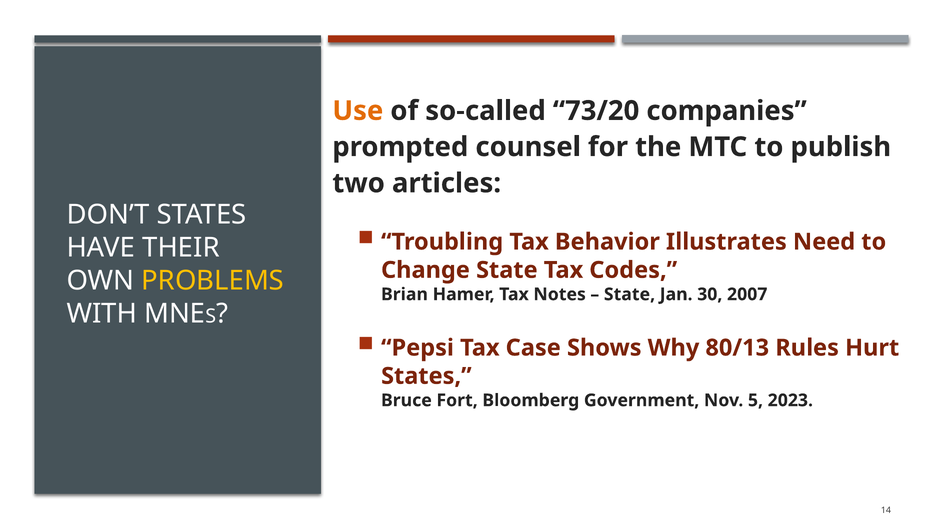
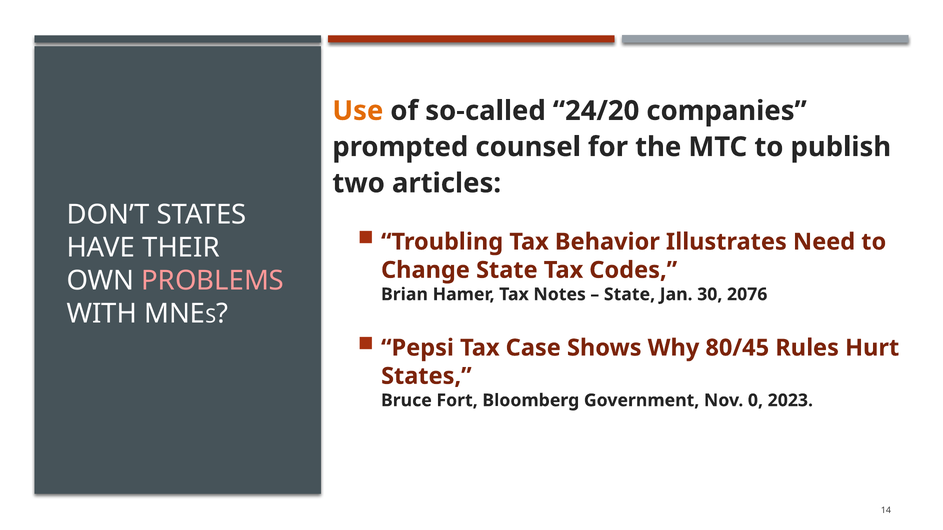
73/20: 73/20 -> 24/20 (596, 111)
PROBLEMS colour: yellow -> pink (213, 281)
2007: 2007 -> 2076 (747, 295)
80/13: 80/13 -> 80/45 (737, 348)
5: 5 -> 0 (755, 401)
